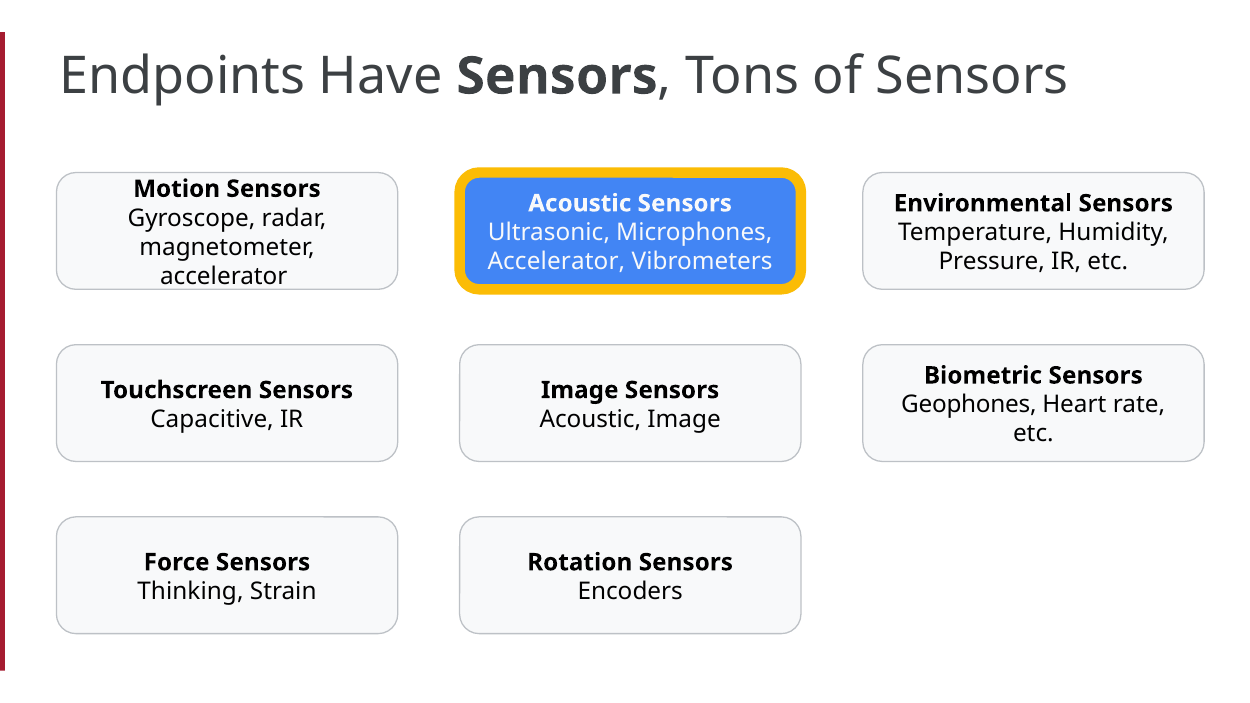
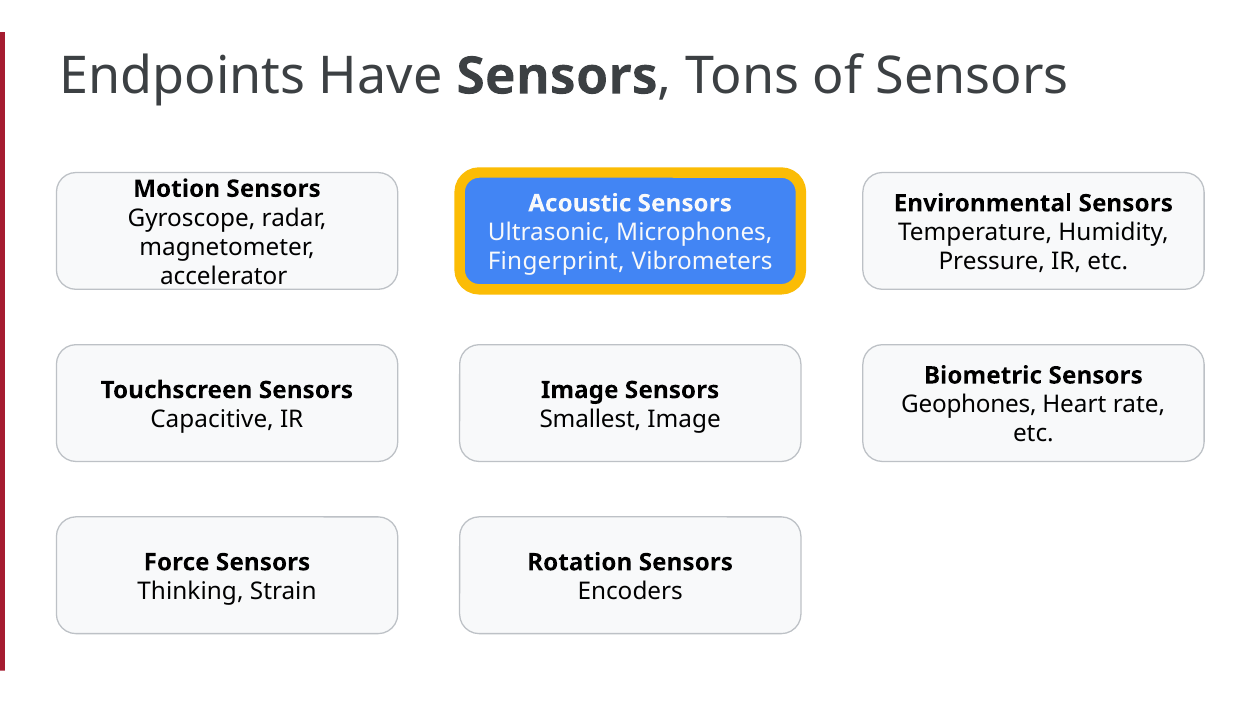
Accelerator: Accelerator -> Fingerprint (556, 262)
Acoustic: Acoustic -> Smallest (590, 419)
